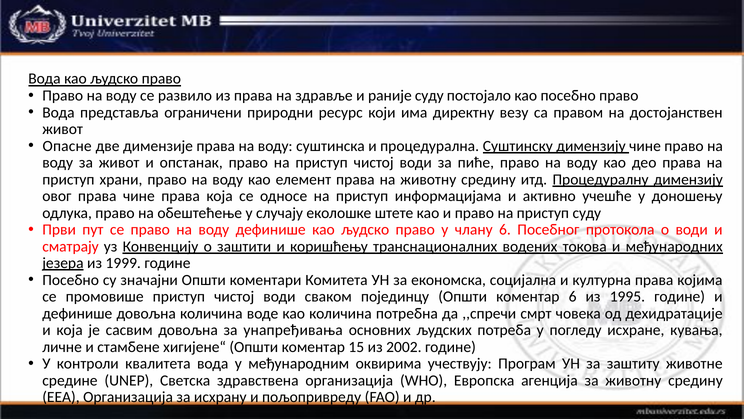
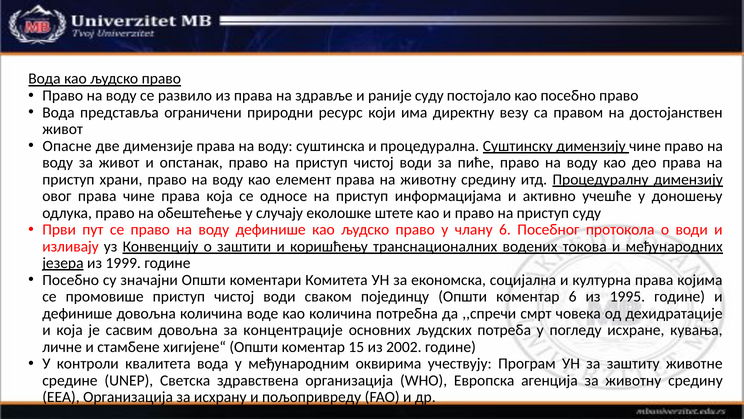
сматрају: сматрају -> изливају (70, 246)
унапређивања: унапређивања -> концентрације (293, 330)
